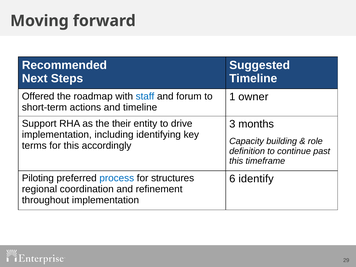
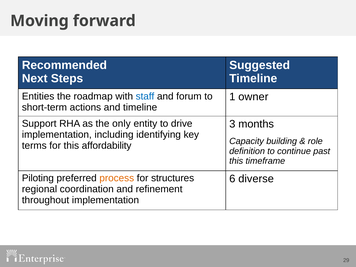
Offered: Offered -> Entities (38, 96)
their: their -> only (121, 124)
accordingly: accordingly -> affordability (107, 146)
process colour: blue -> orange (117, 178)
identify: identify -> diverse (256, 179)
